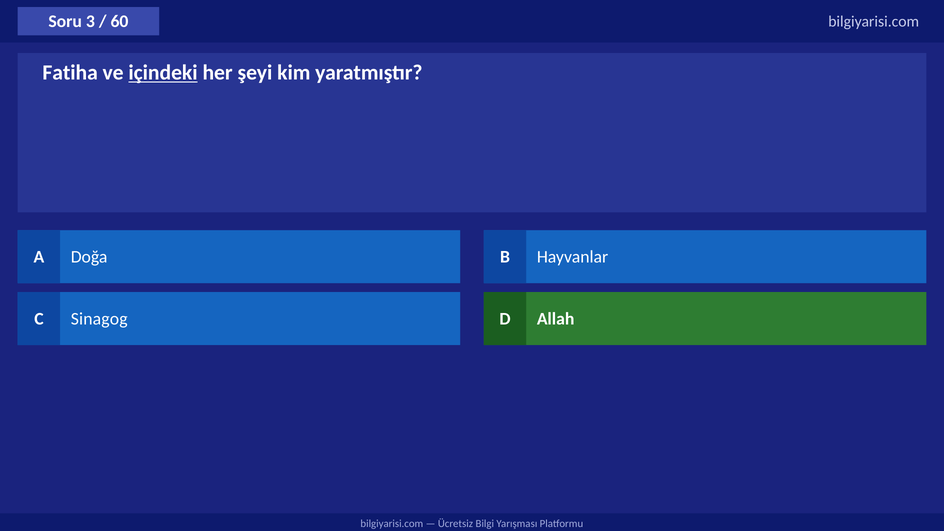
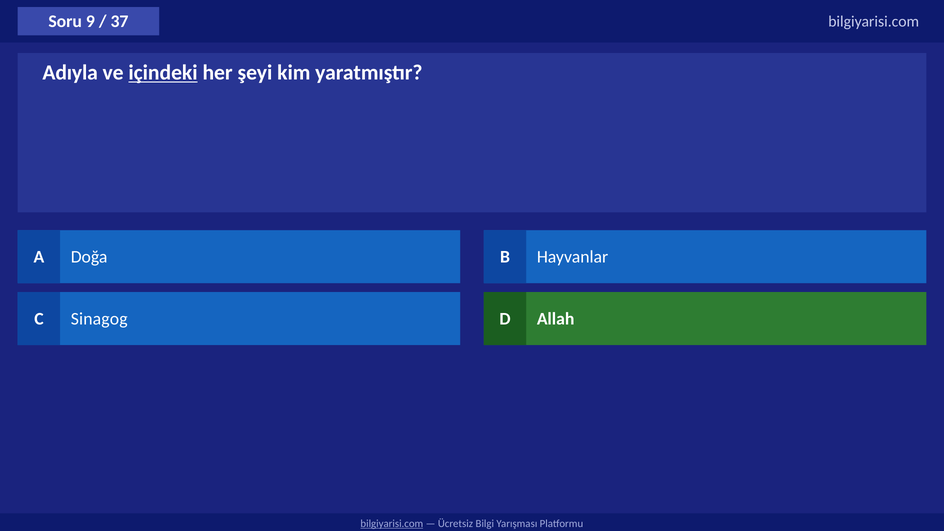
3: 3 -> 9 (90, 22)
60: 60 -> 37 (119, 22)
Fatiha: Fatiha -> Adıyla (70, 73)
bilgiyarisi.com underline: none -> present (392, 524)
